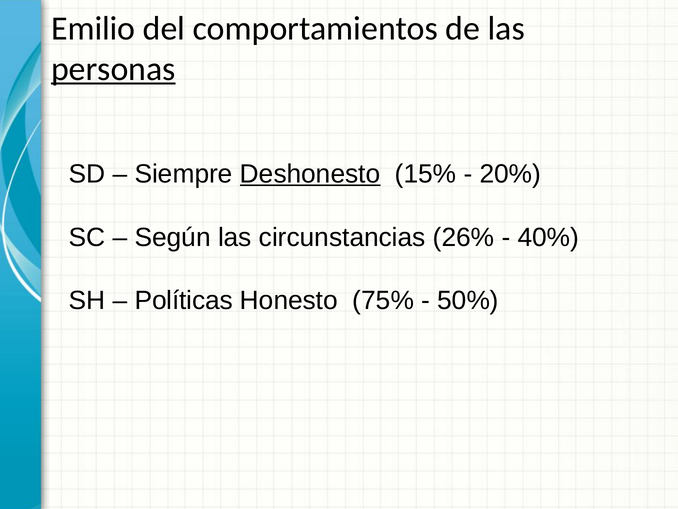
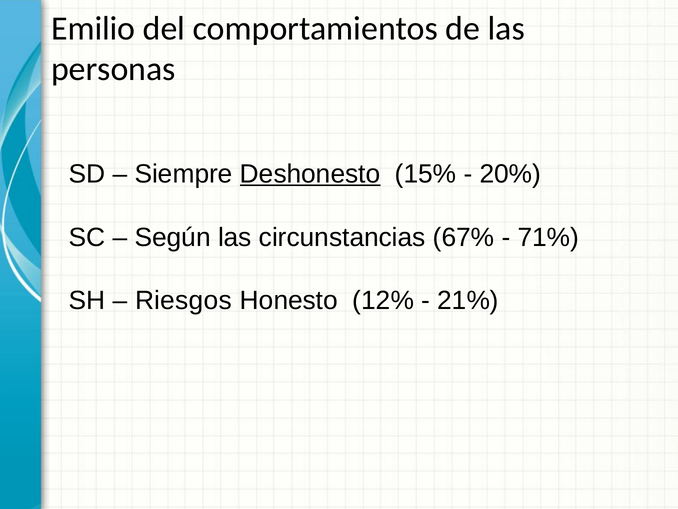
personas underline: present -> none (113, 69)
26%: 26% -> 67% (464, 237)
40%: 40% -> 71% (548, 237)
Políticas: Políticas -> Riesgos (183, 300)
75%: 75% -> 12% (383, 300)
50%: 50% -> 21% (468, 300)
